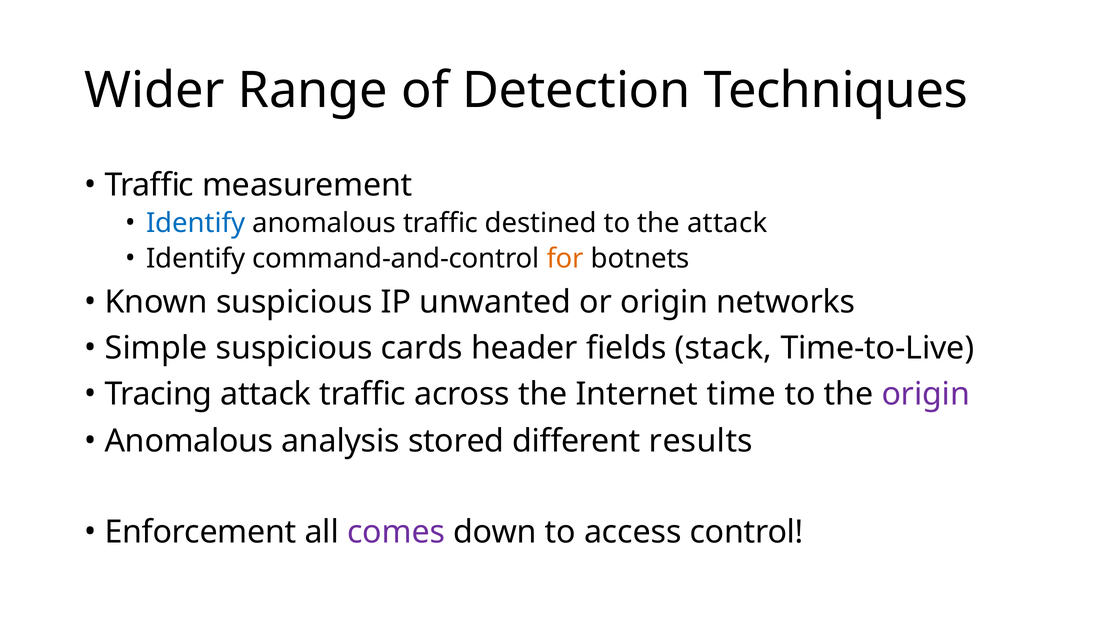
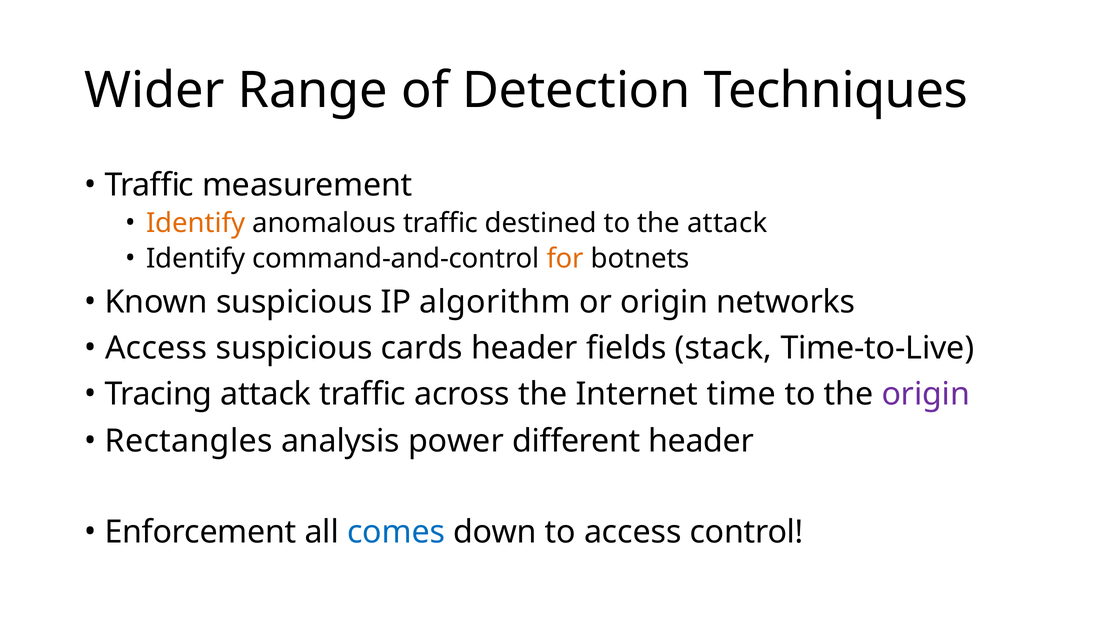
Identify colour: blue -> orange (196, 223)
unwanted: unwanted -> algorithm (495, 302)
Simple: Simple -> Access (156, 348)
Anomalous: Anomalous -> Rectangles (189, 441)
stored: stored -> power (456, 441)
different results: results -> header (701, 441)
comes colour: purple -> blue (396, 532)
